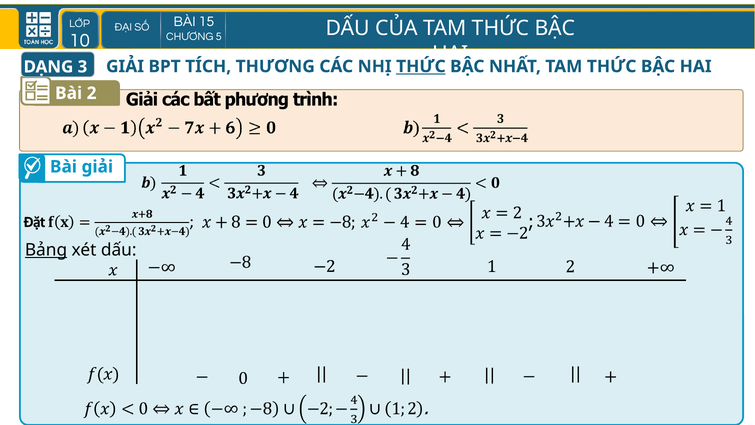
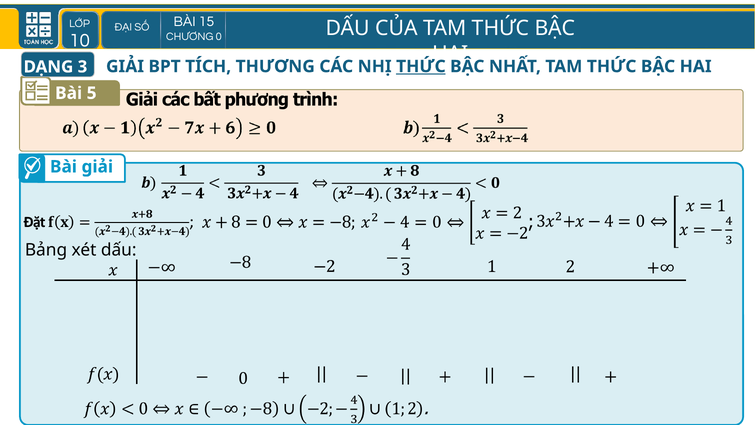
5: 5 -> 0 (219, 37)
2: 2 -> 5 (92, 93)
Bảng underline: present -> none (46, 250)
